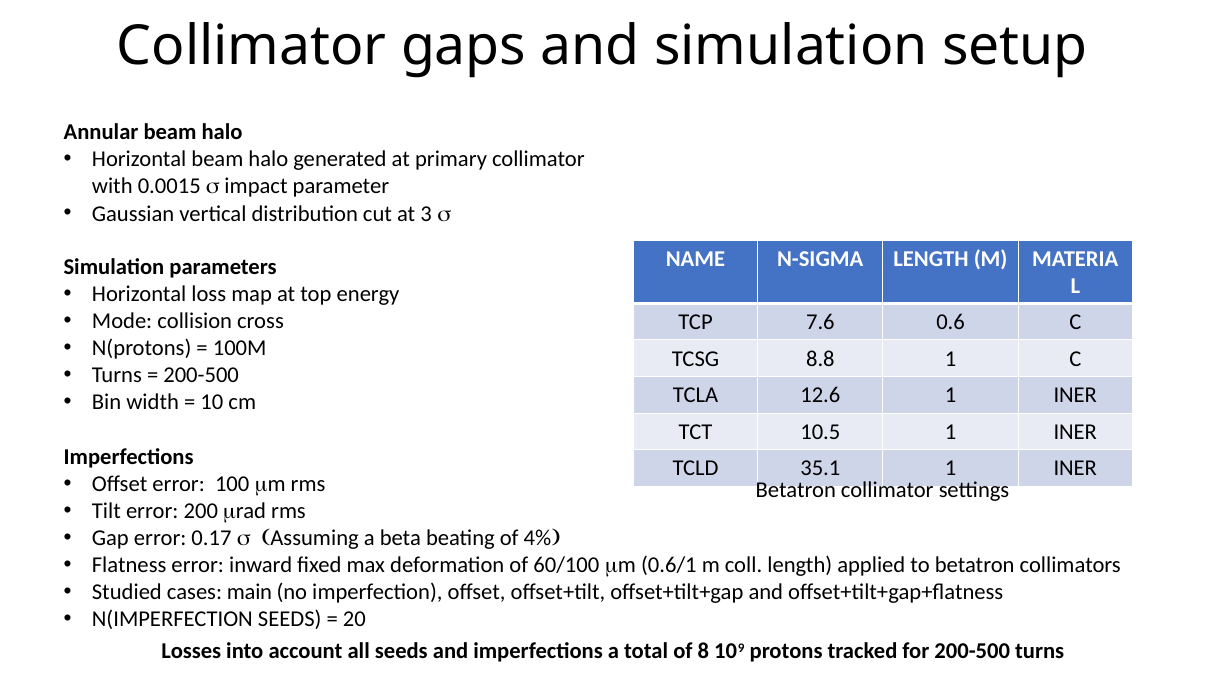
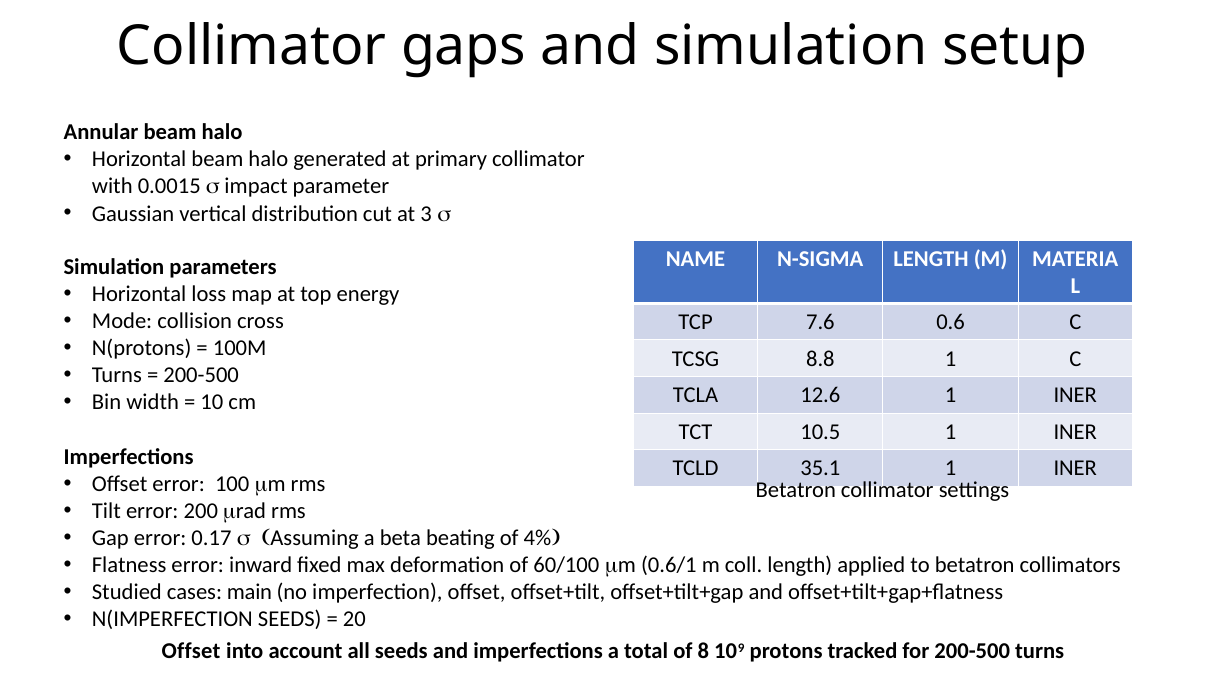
Losses: Losses -> Offset (191, 652)
